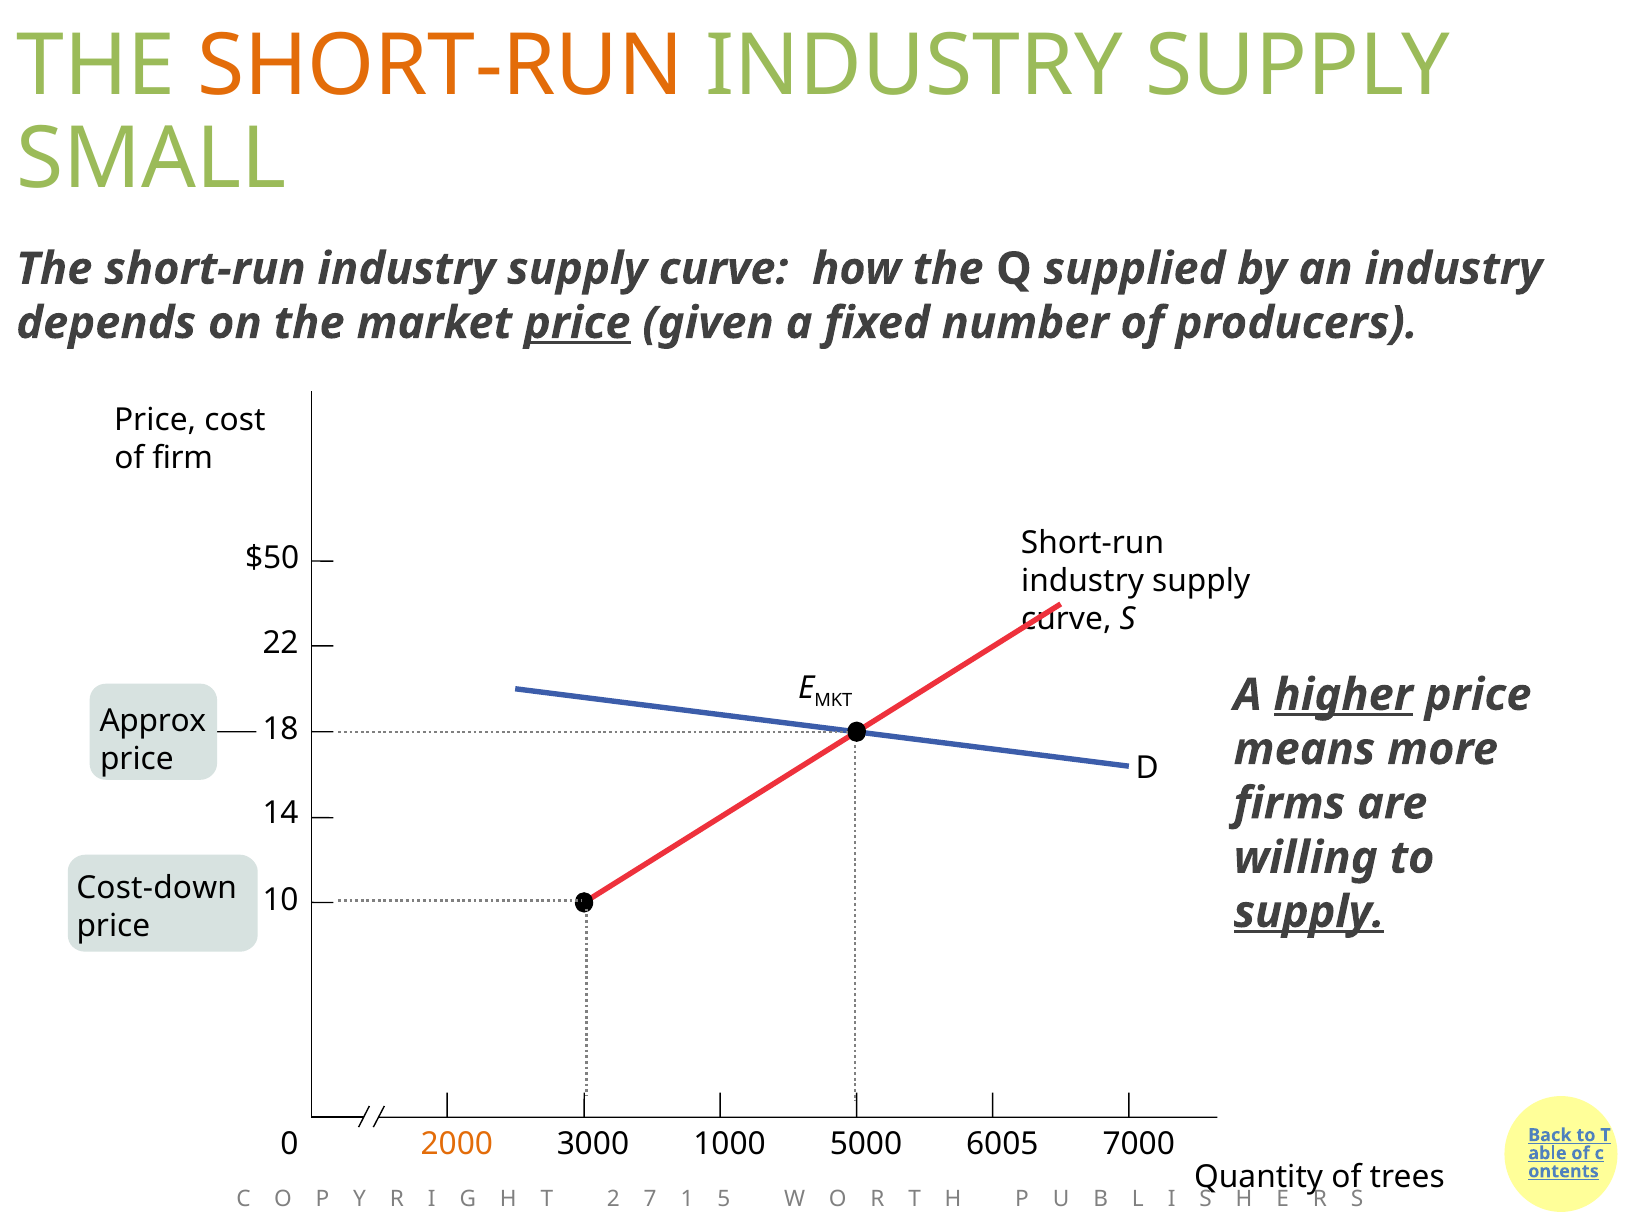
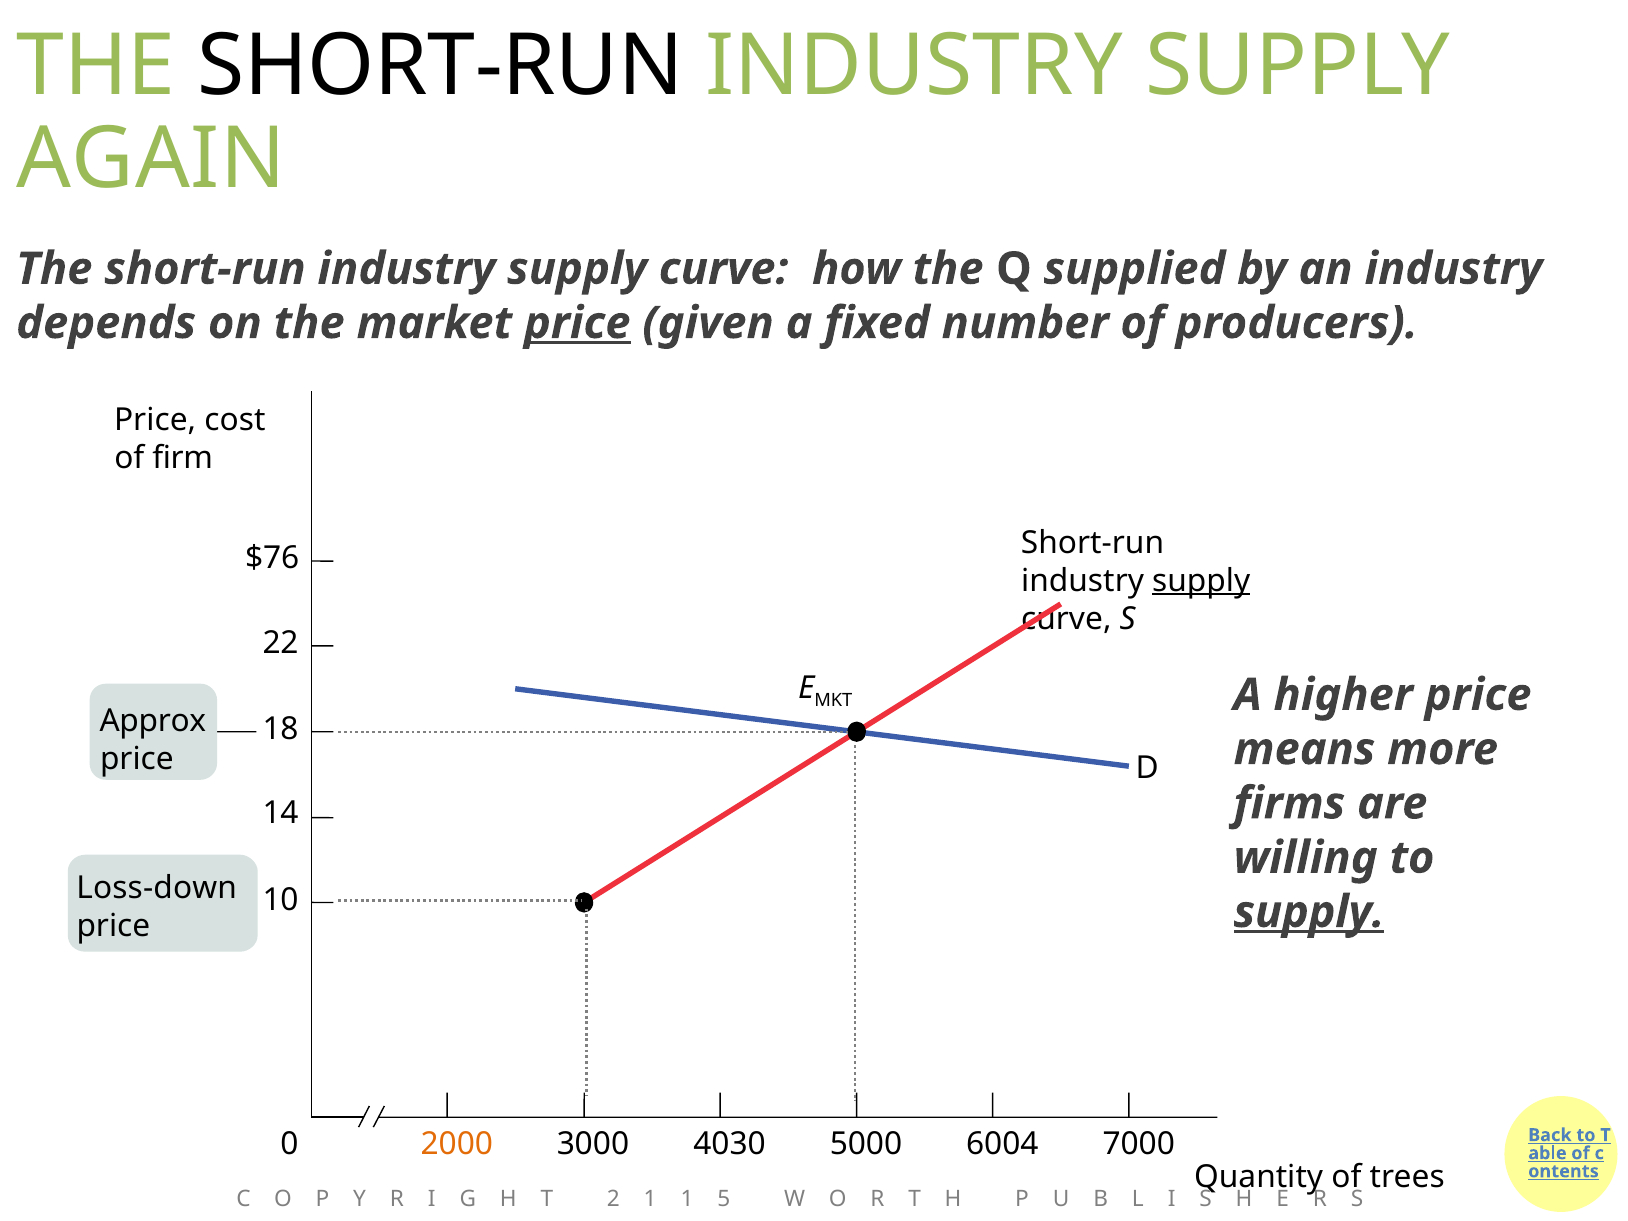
SHORT-RUN colour: orange -> black (441, 66)
SMALL: SMALL -> AGAIN (151, 159)
$50: $50 -> $76 (272, 558)
supply underline: none -> present (1201, 581)
higher underline: present -> none (1343, 695)
Cost-down: Cost-down -> Loss-down (157, 888)
1000: 1000 -> 4030 (730, 1144)
6005: 6005 -> 6004 (1002, 1144)
7: 7 -> 1 (650, 1199)
